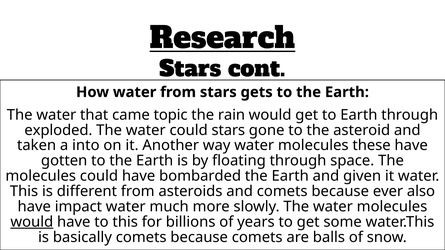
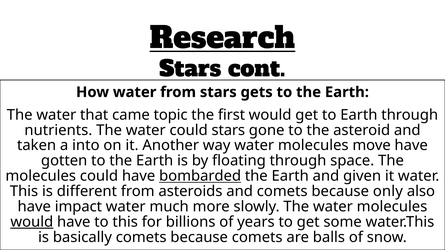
rain: rain -> first (232, 115)
exploded: exploded -> nutrients (58, 130)
these: these -> move (372, 146)
bombarded underline: none -> present (200, 176)
ever: ever -> only (388, 192)
